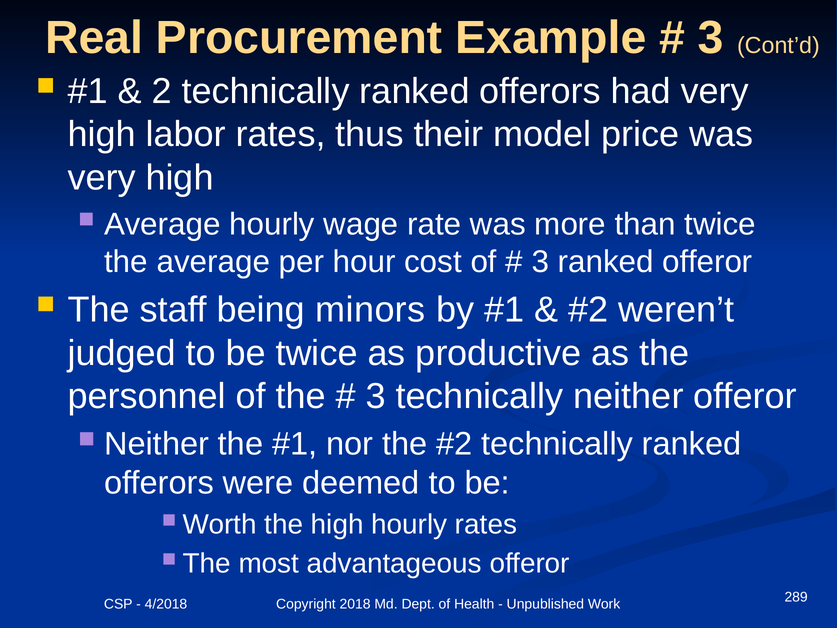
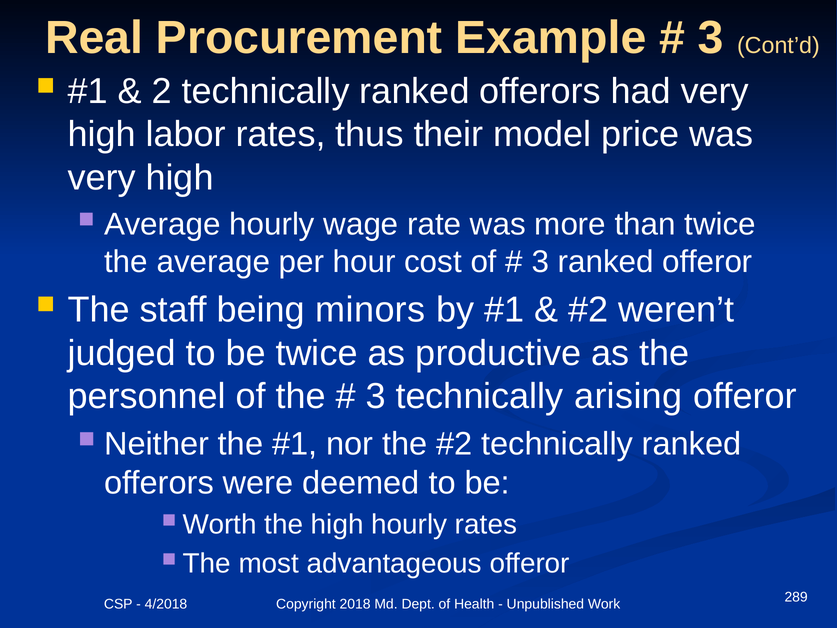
technically neither: neither -> arising (628, 396)
